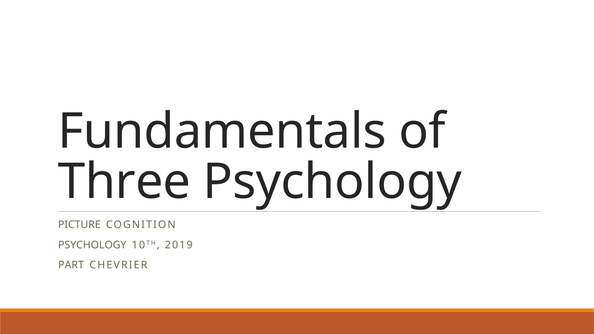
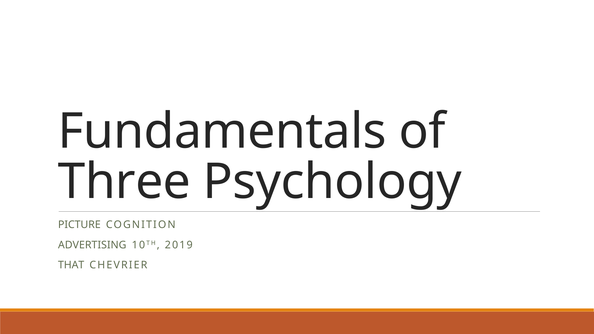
PSYCHOLOGY: PSYCHOLOGY -> ADVERTISING (92, 245)
PART: PART -> THAT (71, 265)
